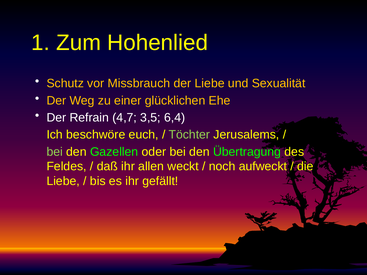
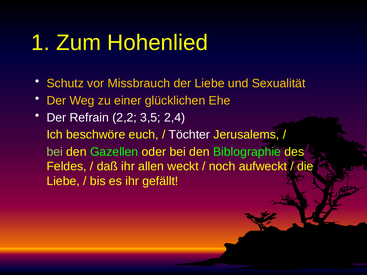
4,7: 4,7 -> 2,2 (125, 118)
6,4: 6,4 -> 2,4 (175, 118)
Töchter colour: light green -> white (189, 135)
Übertragung: Übertragung -> Biblographie (247, 152)
